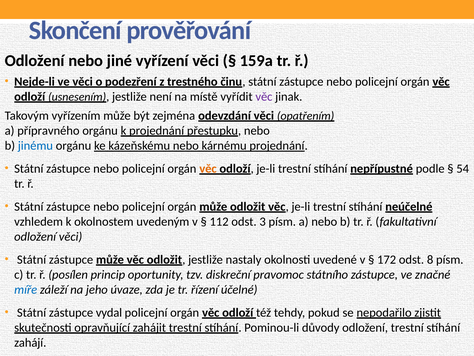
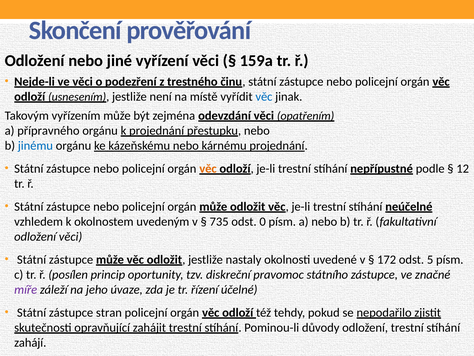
věc colour: purple -> blue (264, 97)
54: 54 -> 12 (463, 168)
112: 112 -> 735 (219, 221)
3: 3 -> 0 (263, 221)
8: 8 -> 5 (430, 259)
míře colour: blue -> purple (26, 289)
vydal: vydal -> stran (109, 312)
